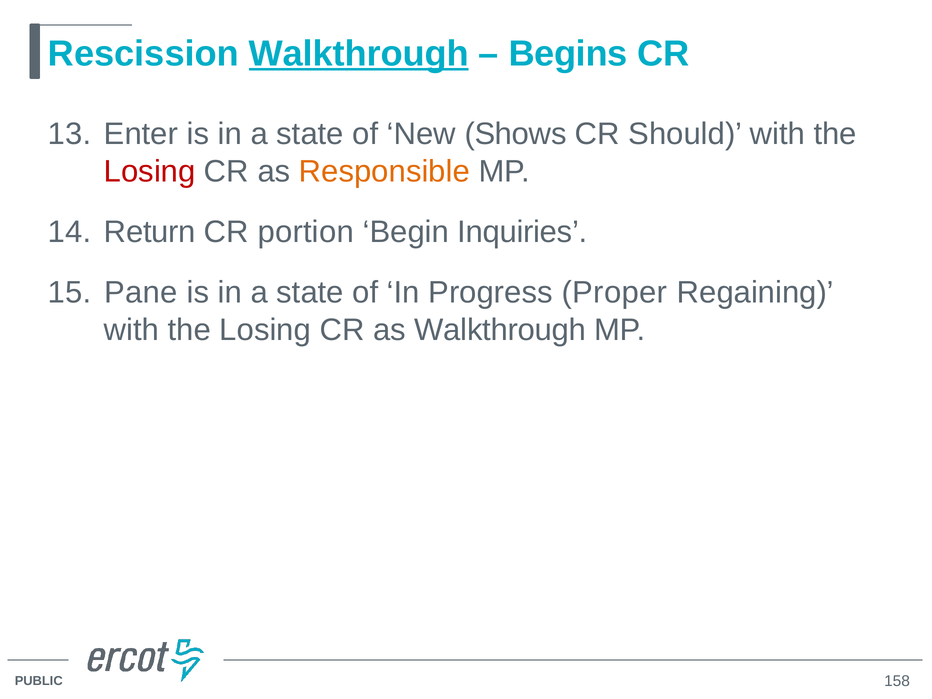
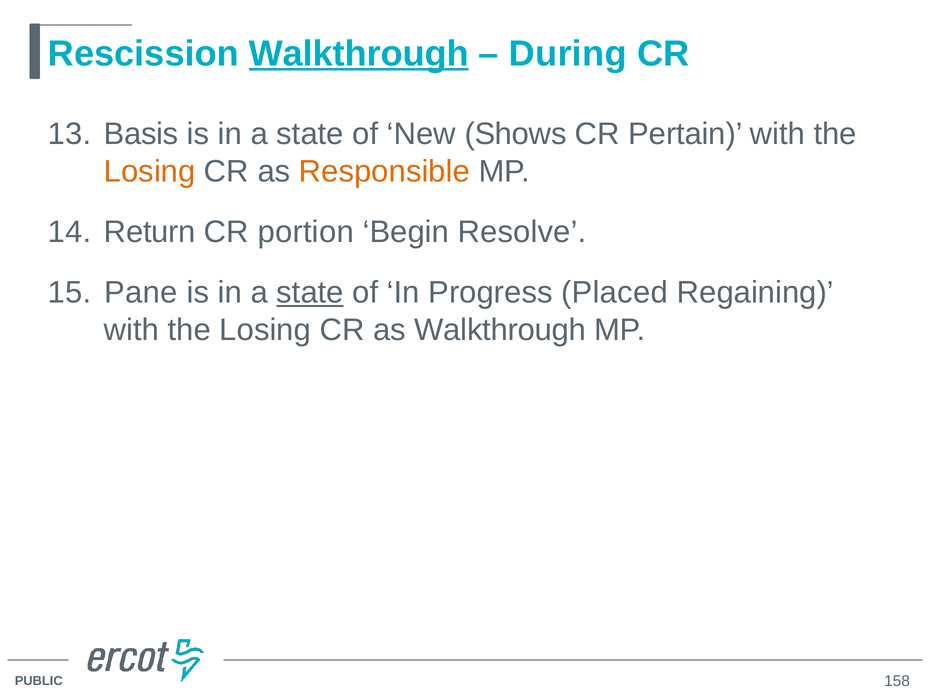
Begins: Begins -> During (568, 54)
Enter: Enter -> Basis (141, 134)
Should: Should -> Pertain (686, 134)
Losing colour: red -> orange (150, 171)
Inquiries: Inquiries -> Resolve (522, 232)
state underline: none -> present (310, 293)
Proper: Proper -> Placed (615, 293)
